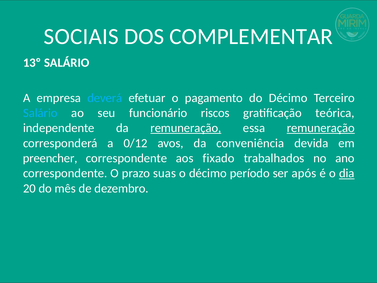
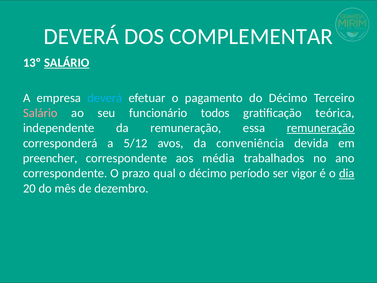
SOCIAIS: SOCIAIS -> DEVERÁ (81, 36)
SALÁRIO underline: none -> present (67, 63)
Salário colour: light blue -> pink (40, 113)
riscos: riscos -> todos (215, 113)
remuneração underline: present -> none (186, 128)
0/12: 0/12 -> 5/12 (136, 143)
fixado: fixado -> média (219, 158)
suas: suas -> qual (165, 173)
após: após -> vigor (304, 173)
